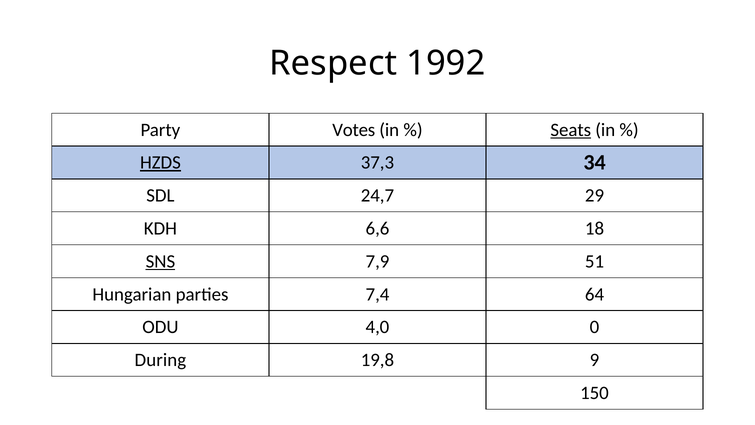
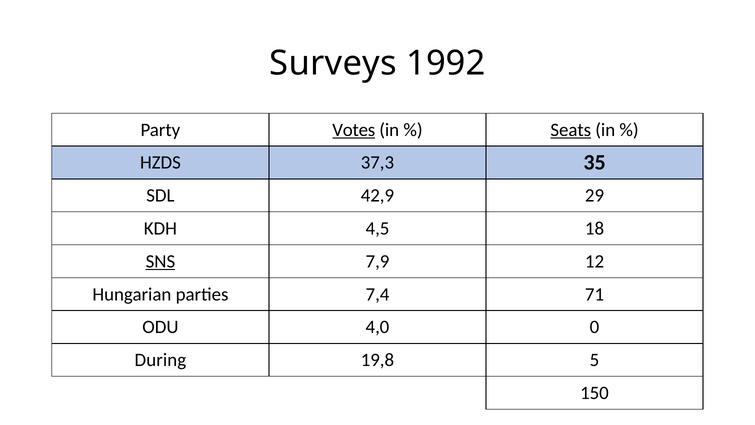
Respect: Respect -> Surveys (333, 63)
Votes underline: none -> present (354, 130)
HZDS underline: present -> none (160, 163)
34: 34 -> 35 (595, 163)
24,7: 24,7 -> 42,9 (377, 195)
6,6: 6,6 -> 4,5 (377, 228)
51: 51 -> 12 (595, 261)
64: 64 -> 71 (595, 294)
9: 9 -> 5 (595, 360)
